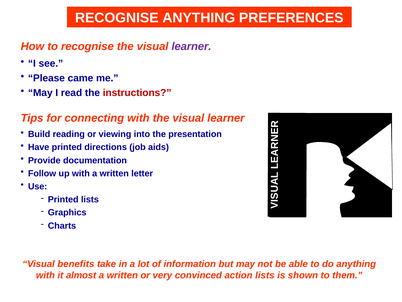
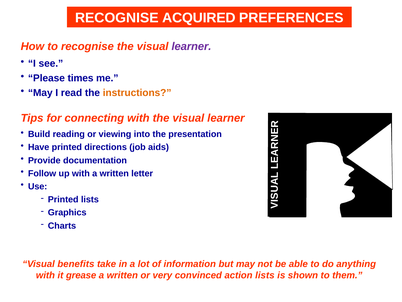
RECOGNISE ANYTHING: ANYTHING -> ACQUIRED (199, 18)
came: came -> times (81, 78)
instructions colour: red -> orange (137, 93)
almost: almost -> grease (81, 275)
